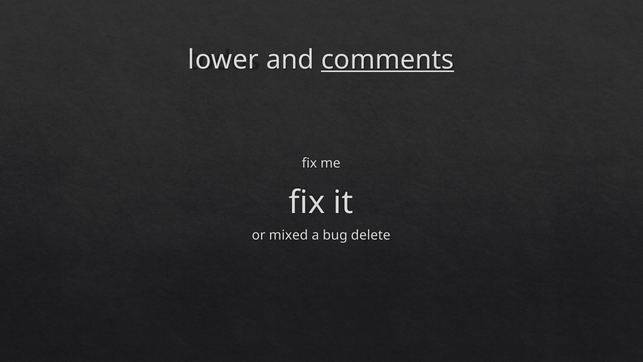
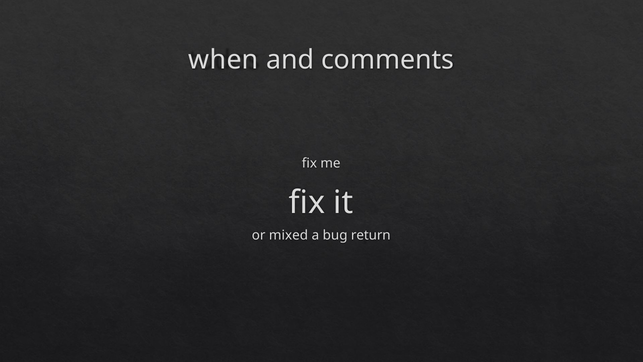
lower: lower -> when (223, 60)
comments underline: present -> none (388, 60)
delete: delete -> return (371, 235)
